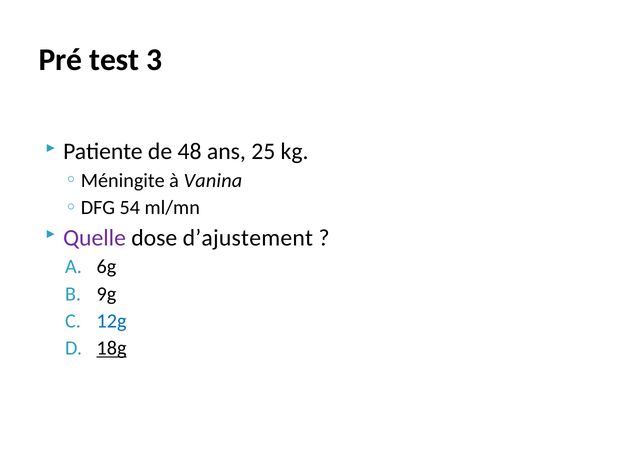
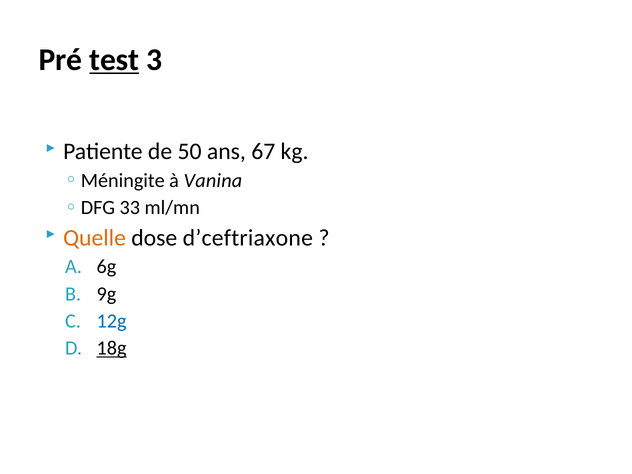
test underline: none -> present (114, 60)
48: 48 -> 50 (190, 152)
25: 25 -> 67 (263, 152)
54: 54 -> 33 (130, 208)
Quelle colour: purple -> orange (95, 238)
d’ajustement: d’ajustement -> d’ceftriaxone (248, 238)
